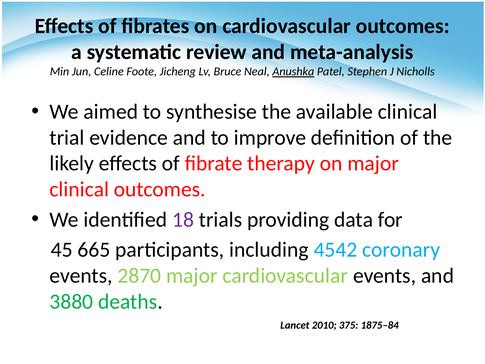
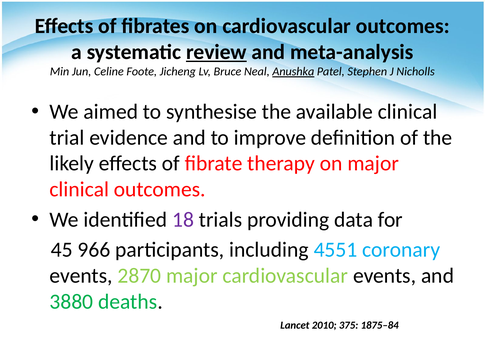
review underline: none -> present (216, 52)
665: 665 -> 966 (94, 250)
4542: 4542 -> 4551 (336, 250)
